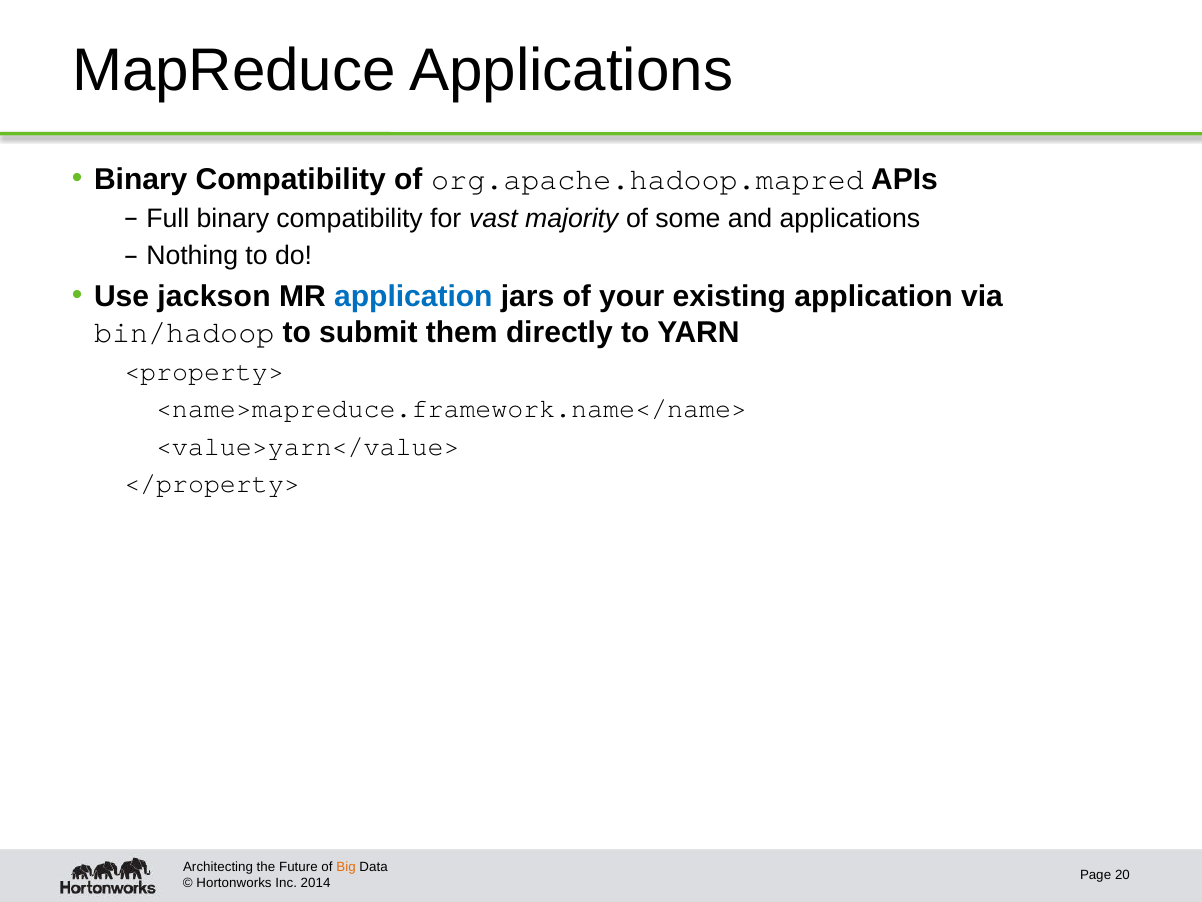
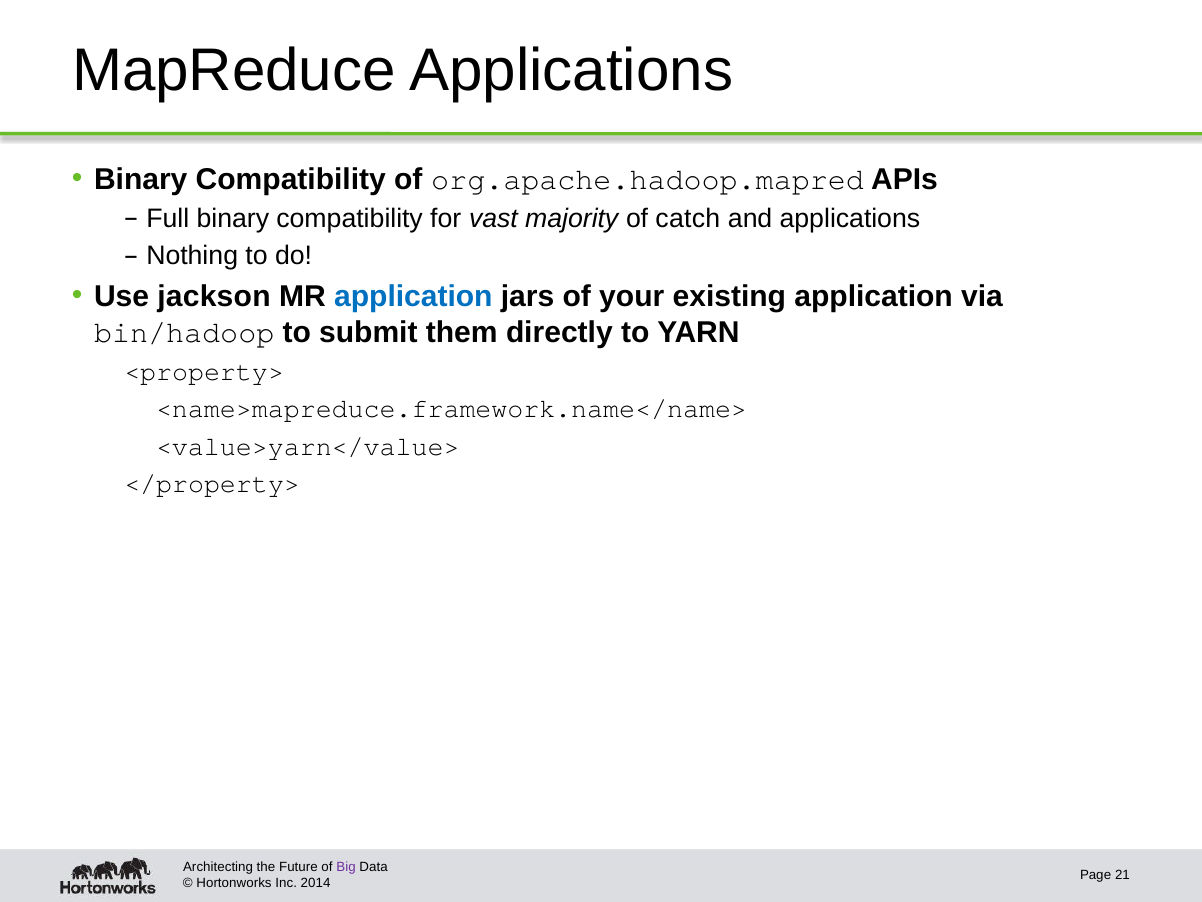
some: some -> catch (688, 218)
Big colour: orange -> purple (346, 867)
20: 20 -> 21 (1122, 875)
